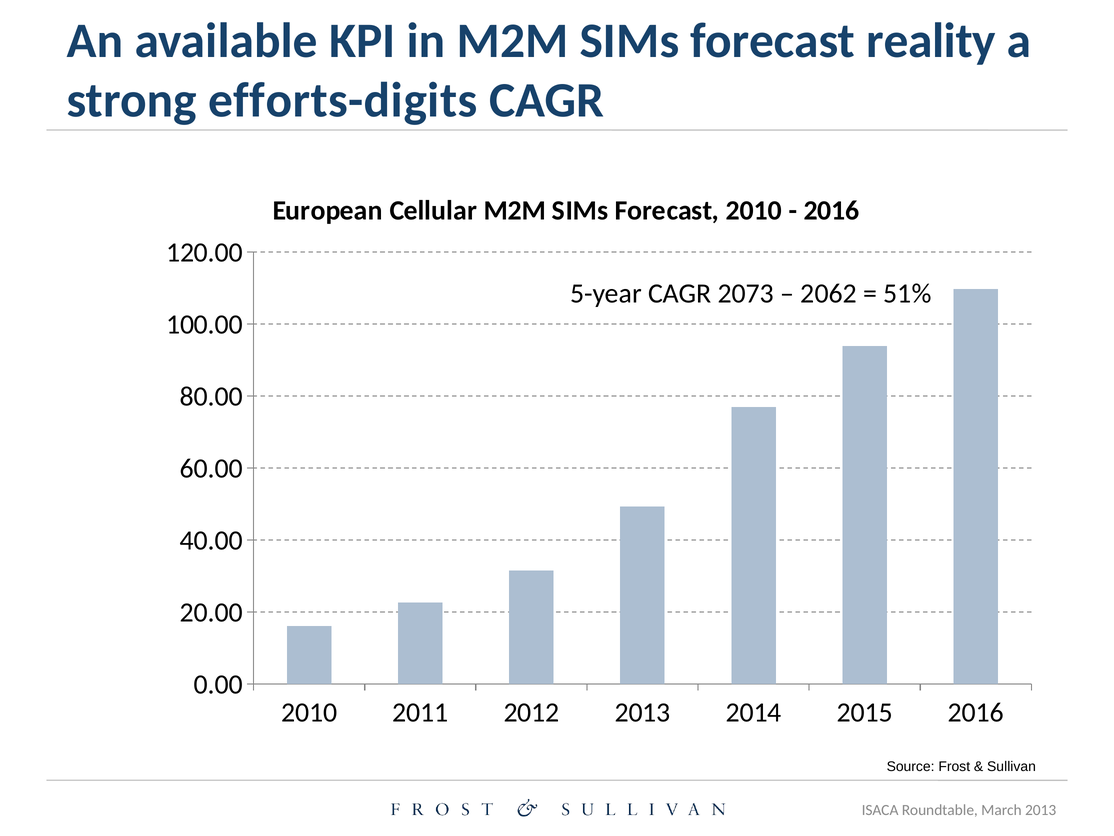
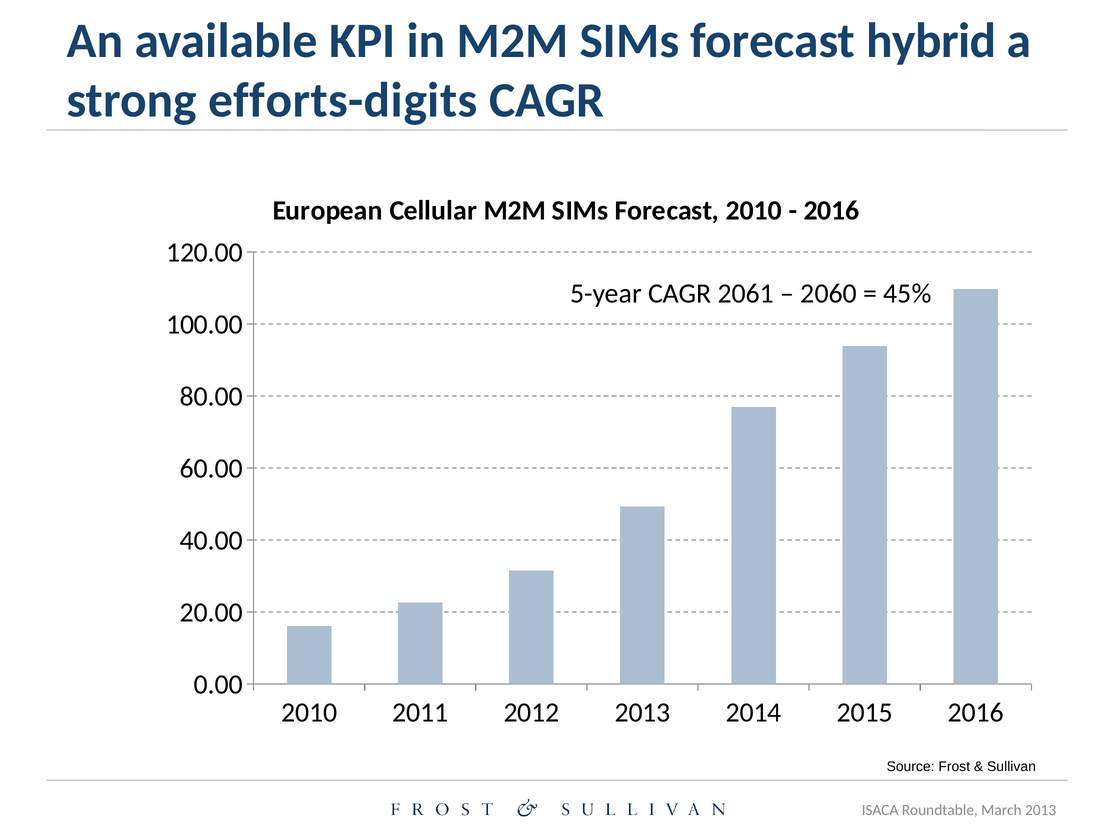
reality: reality -> hybrid (931, 41)
2073: 2073 -> 2061 (746, 293)
2062: 2062 -> 2060 (829, 293)
51%: 51% -> 45% (907, 293)
